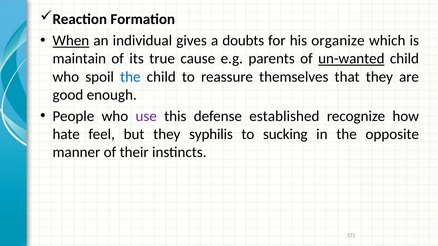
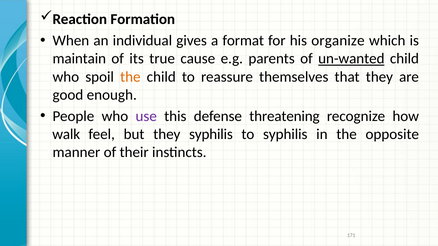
When underline: present -> none (71, 41)
doubts: doubts -> format (243, 41)
the colour: blue -> orange (130, 77)
established: established -> threatening (284, 116)
hate: hate -> walk (66, 134)
to sucking: sucking -> syphilis (285, 134)
